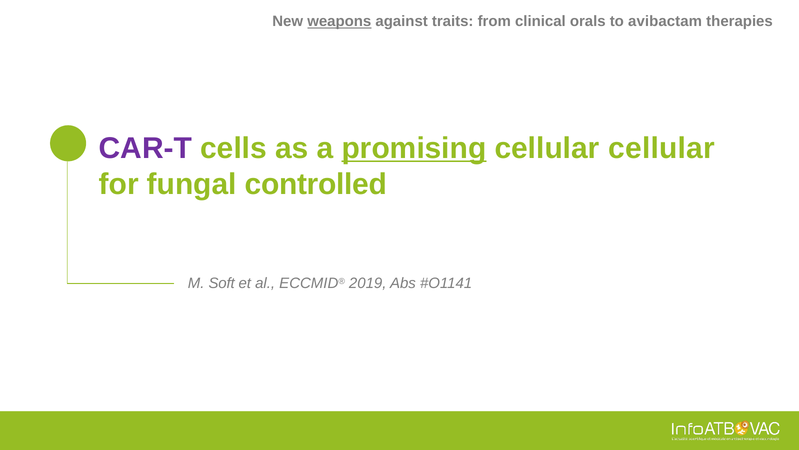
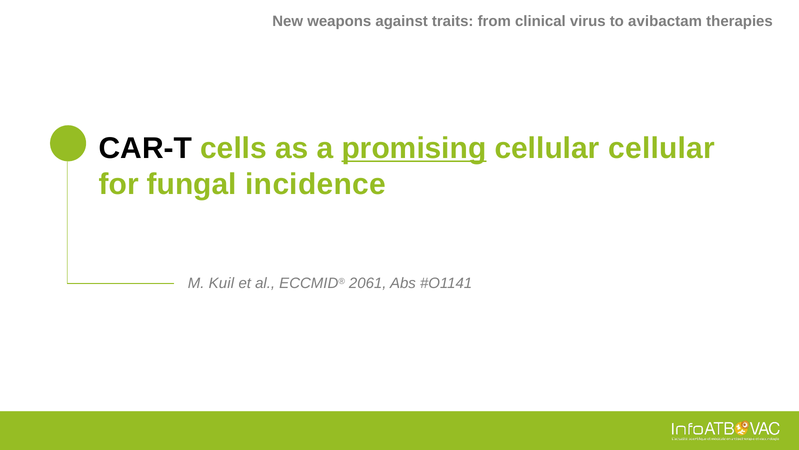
weapons underline: present -> none (339, 21)
orals: orals -> virus (588, 21)
CAR-T colour: purple -> black (145, 148)
controlled: controlled -> incidence (316, 184)
Soft: Soft -> Kuil (221, 283)
2019: 2019 -> 2061 (368, 283)
